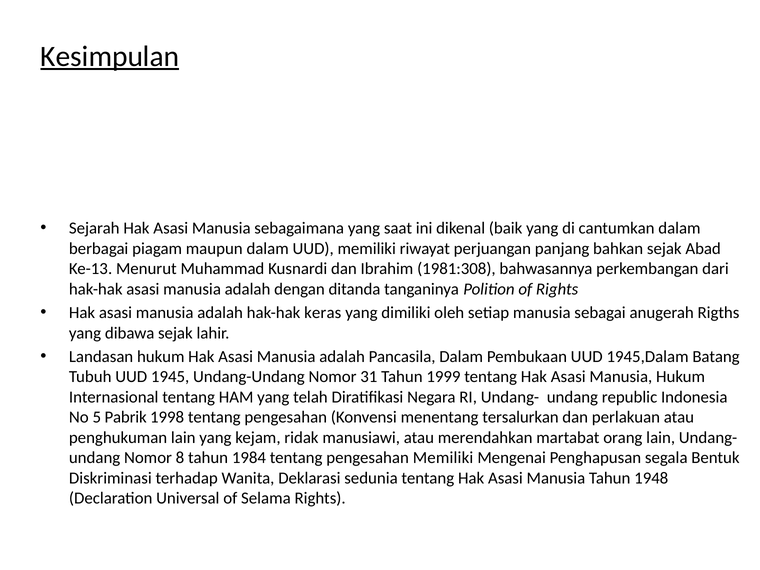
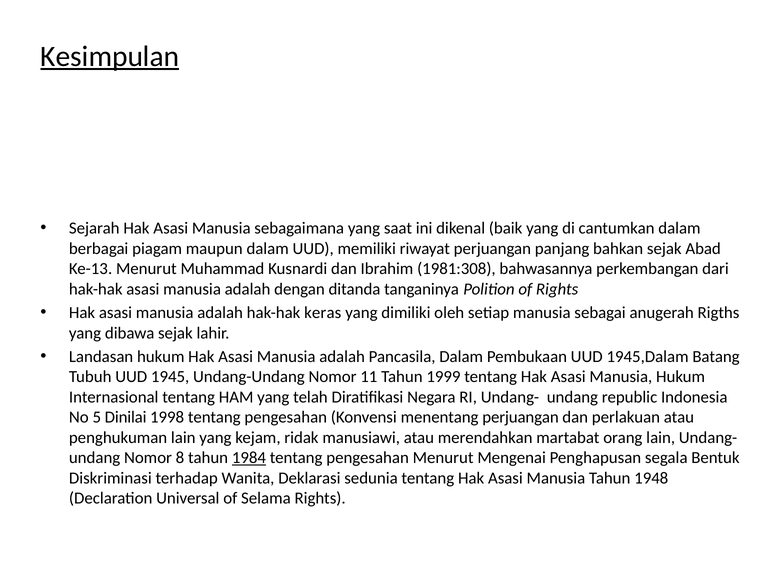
31: 31 -> 11 (369, 377)
Pabrik: Pabrik -> Dinilai (126, 417)
menentang tersalurkan: tersalurkan -> perjuangan (521, 417)
1984 underline: none -> present (249, 458)
pengesahan Memiliki: Memiliki -> Menurut (443, 458)
